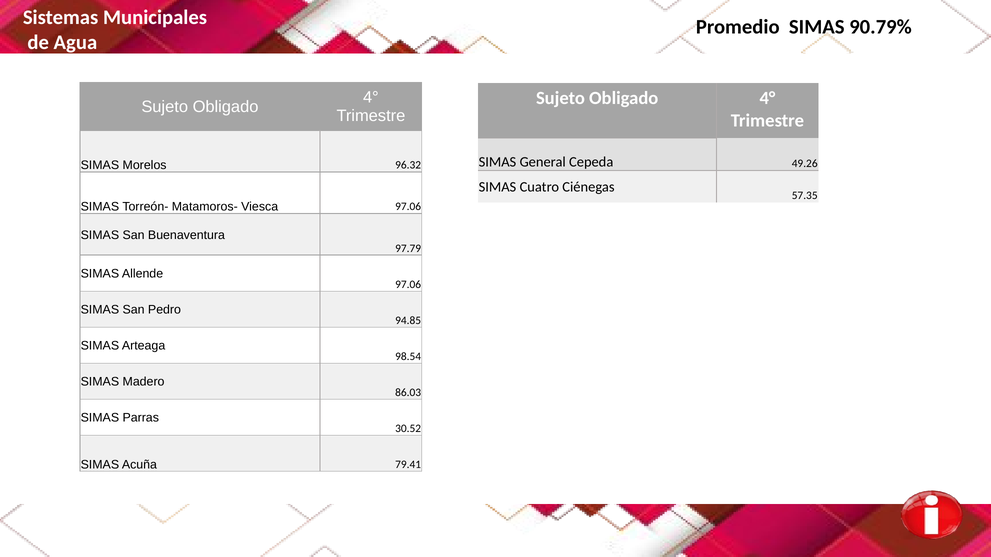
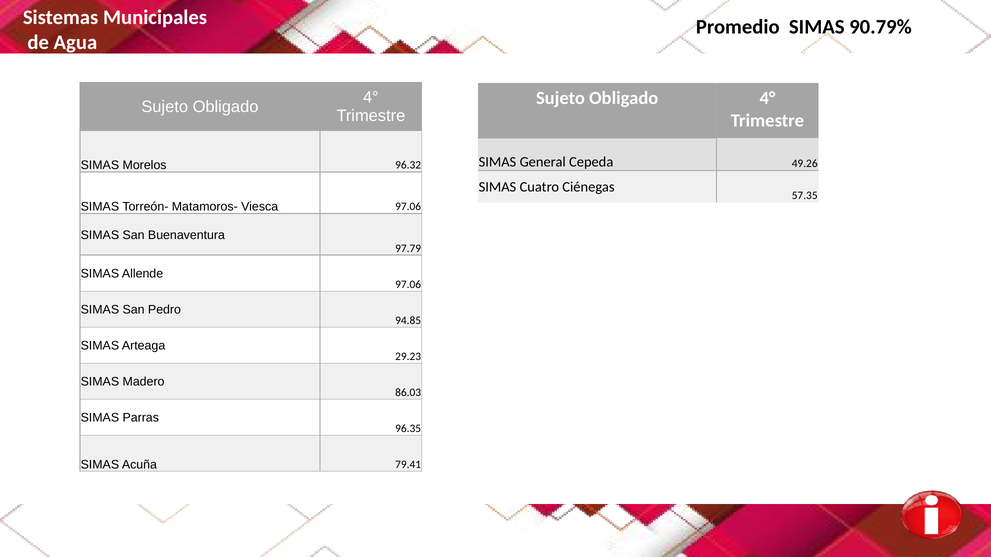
98.54: 98.54 -> 29.23 (408, 357)
30.52: 30.52 -> 96.35 (408, 429)
